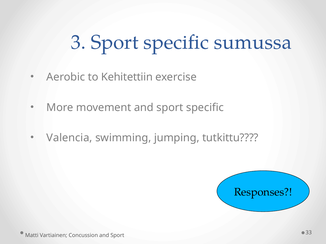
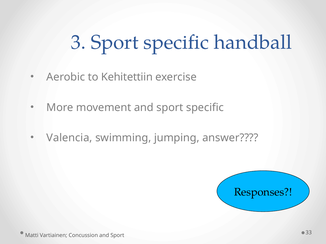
sumussa: sumussa -> handball (253, 42)
tutkittu: tutkittu -> answer (230, 138)
